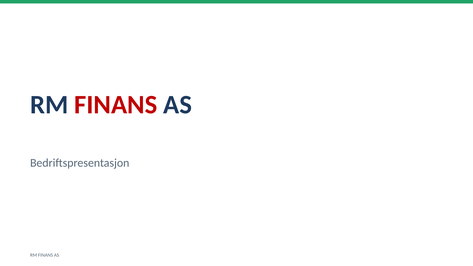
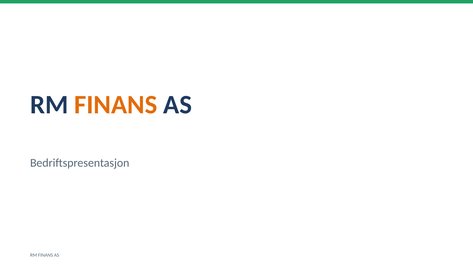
FINANS colour: red -> orange (116, 105)
